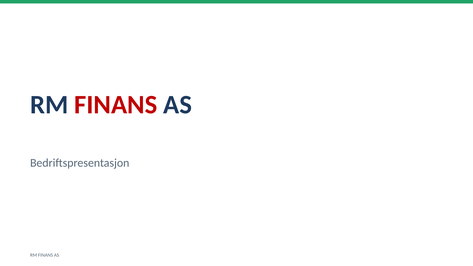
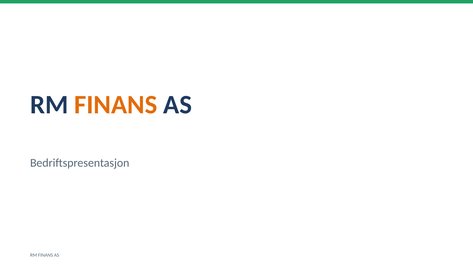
FINANS colour: red -> orange (116, 105)
